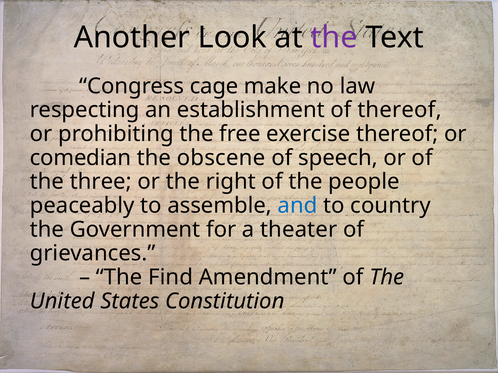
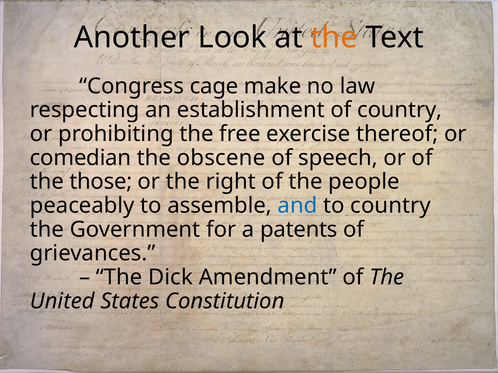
the colour: purple -> orange (334, 37)
of thereof: thereof -> country (400, 110)
three: three -> those (101, 182)
theater: theater -> patents (299, 230)
Find: Find -> Dick (171, 278)
